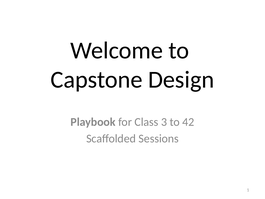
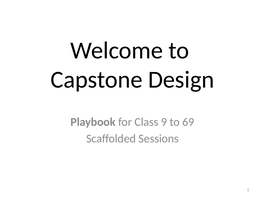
3: 3 -> 9 (164, 122)
42: 42 -> 69 (188, 122)
